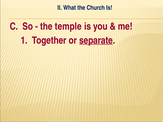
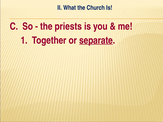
temple: temple -> priests (68, 27)
